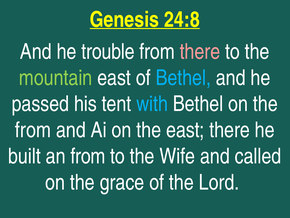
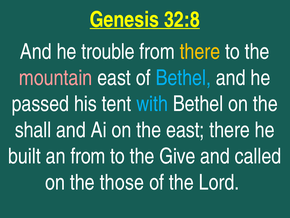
24:8: 24:8 -> 32:8 (182, 20)
there colour: pink -> yellow (200, 52)
mountain colour: light green -> pink (56, 78)
from: from -> shall (33, 130)
Wife: Wife -> Give (177, 156)
grace: grace -> those (122, 182)
